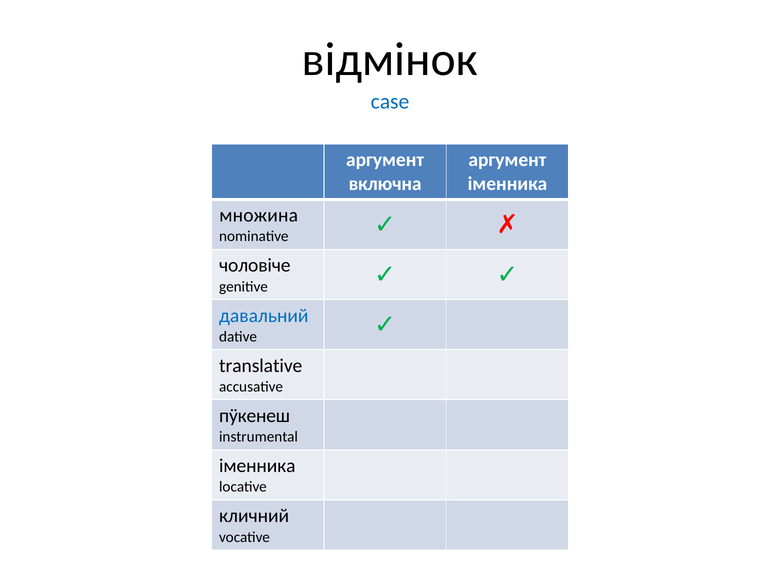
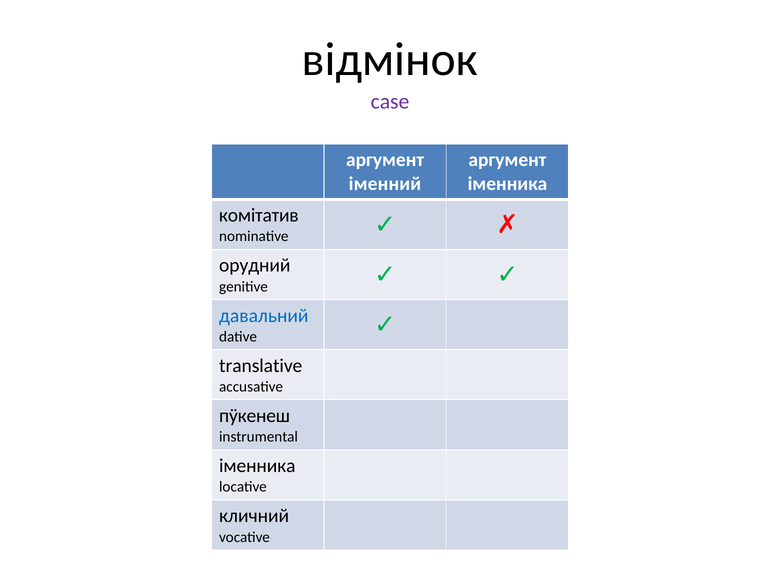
case colour: blue -> purple (390, 102)
включна: включна -> іменний (385, 184)
множина: множина -> комітатив (259, 215)
чоловіче: чоловіче -> орудний (255, 265)
